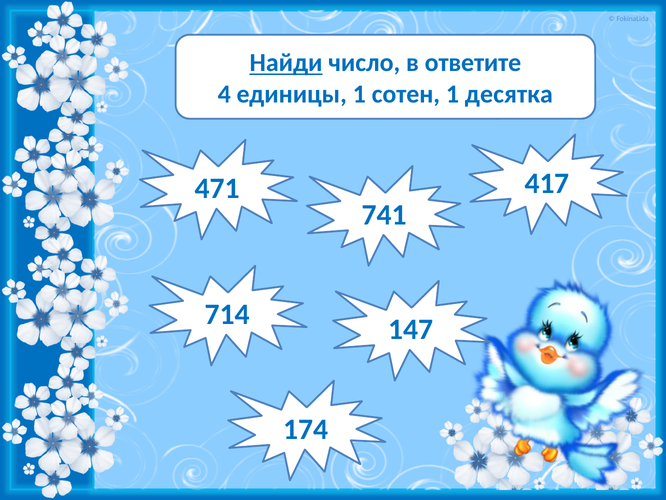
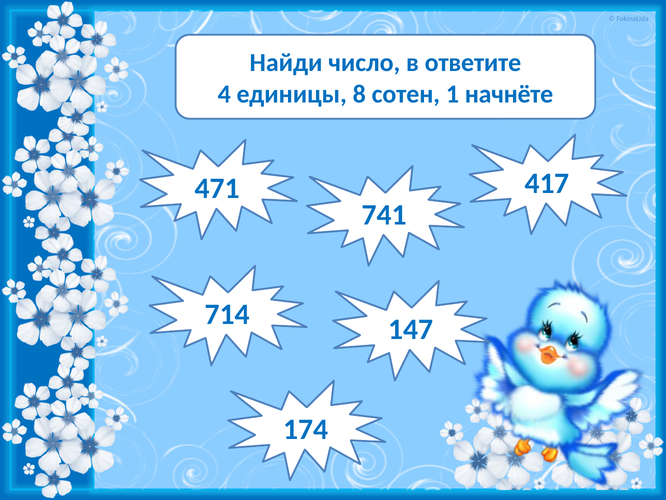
Найди underline: present -> none (286, 63)
единицы 1: 1 -> 8 (359, 94)
десятка: десятка -> начнёте (509, 94)
